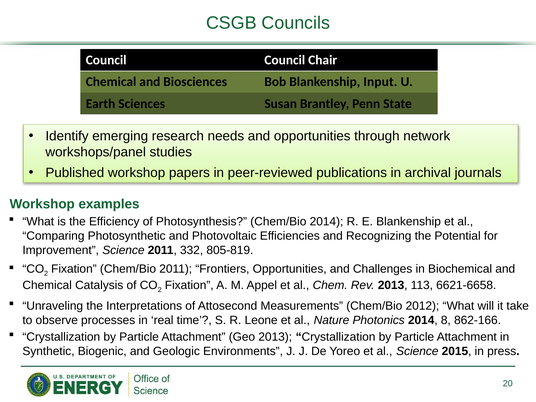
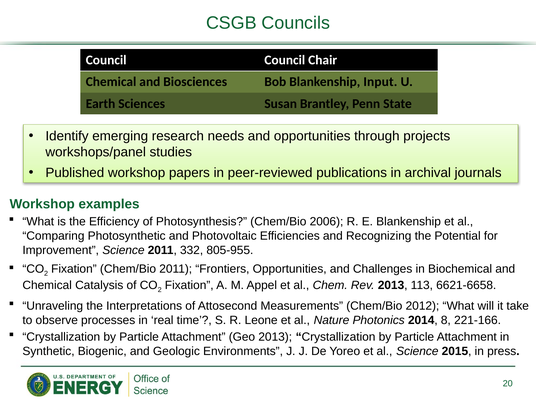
network: network -> projects (427, 136)
Chem/Bio 2014: 2014 -> 2006 (327, 222)
805-819: 805-819 -> 805-955 (230, 250)
862-166: 862-166 -> 221-166 (478, 320)
